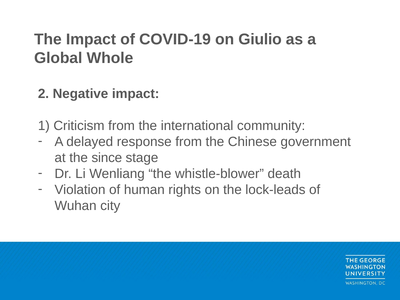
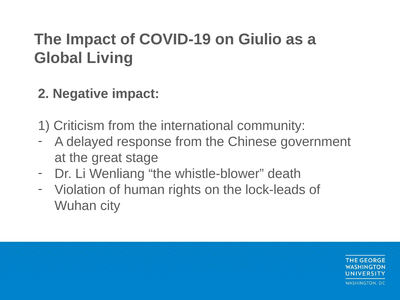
Whole: Whole -> Living (110, 58)
since: since -> great (107, 158)
